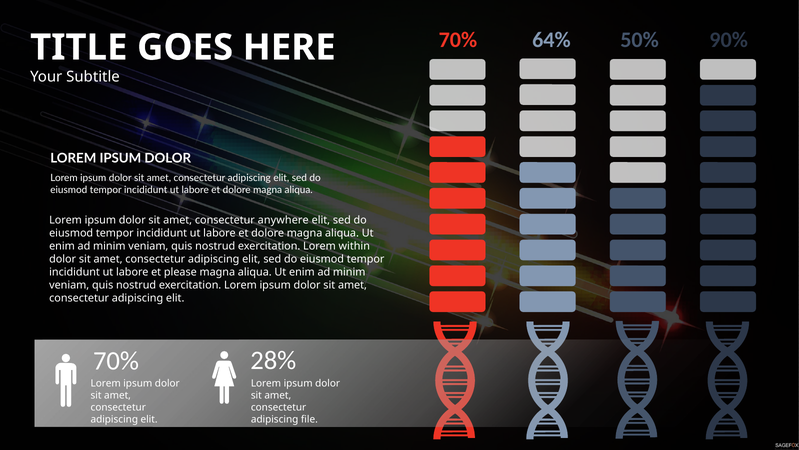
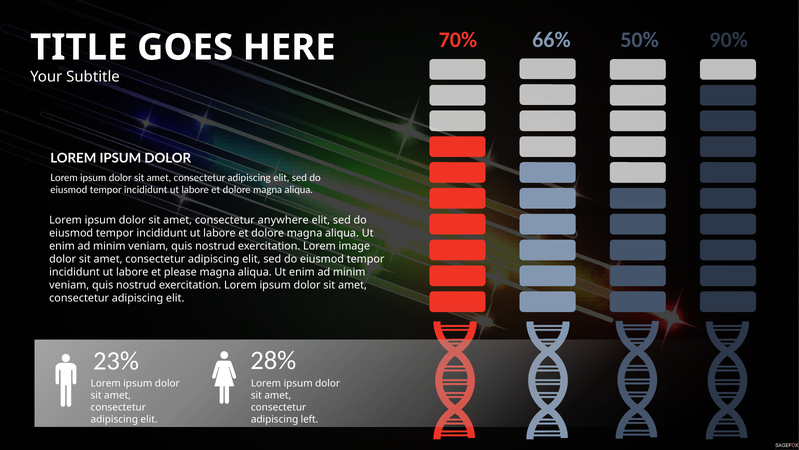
64%: 64% -> 66% (551, 40)
within: within -> image (354, 246)
70%: 70% -> 23% (116, 361)
file: file -> left (309, 419)
